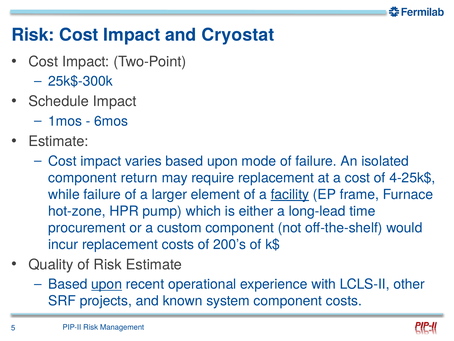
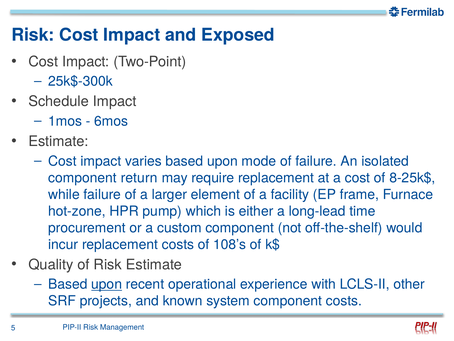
Cryostat: Cryostat -> Exposed (238, 35)
4-25k$: 4-25k$ -> 8-25k$ (412, 178)
facility underline: present -> none (290, 194)
200’s: 200’s -> 108’s (230, 244)
